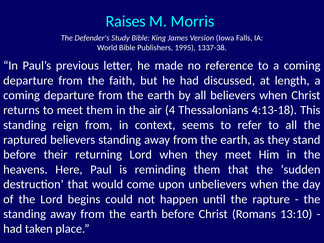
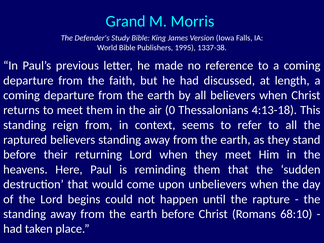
Raises: Raises -> Grand (126, 21)
4: 4 -> 0 (170, 110)
13:10: 13:10 -> 68:10 (296, 214)
